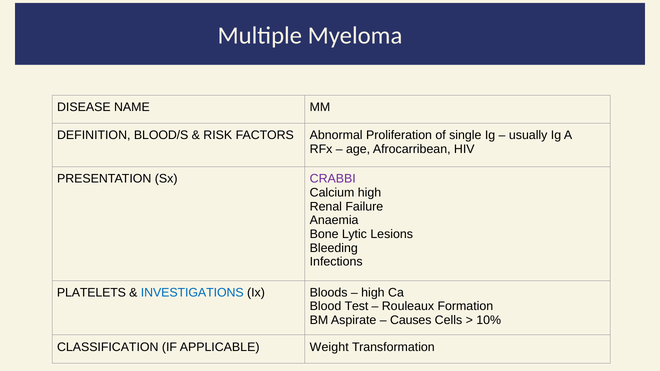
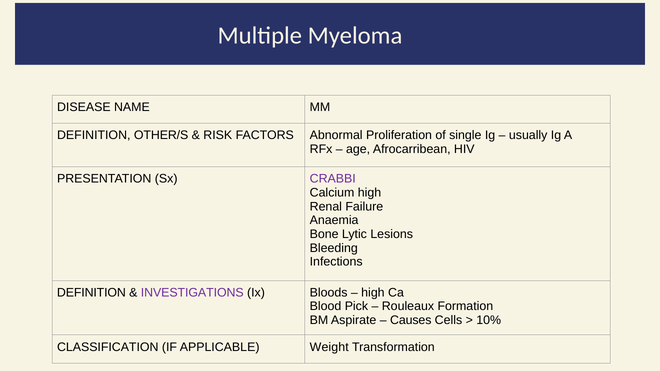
BLOOD/S: BLOOD/S -> OTHER/S (161, 135)
PLATELETS: PLATELETS -> DEFINITION (91, 293)
INVESTIGATIONS colour: blue -> purple (192, 293)
Test: Test -> Pick (356, 307)
